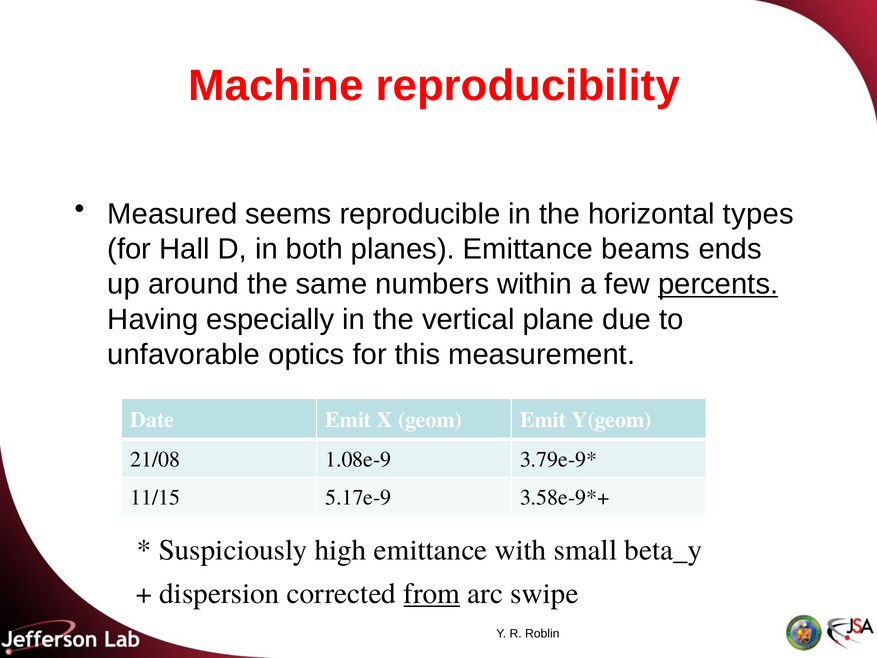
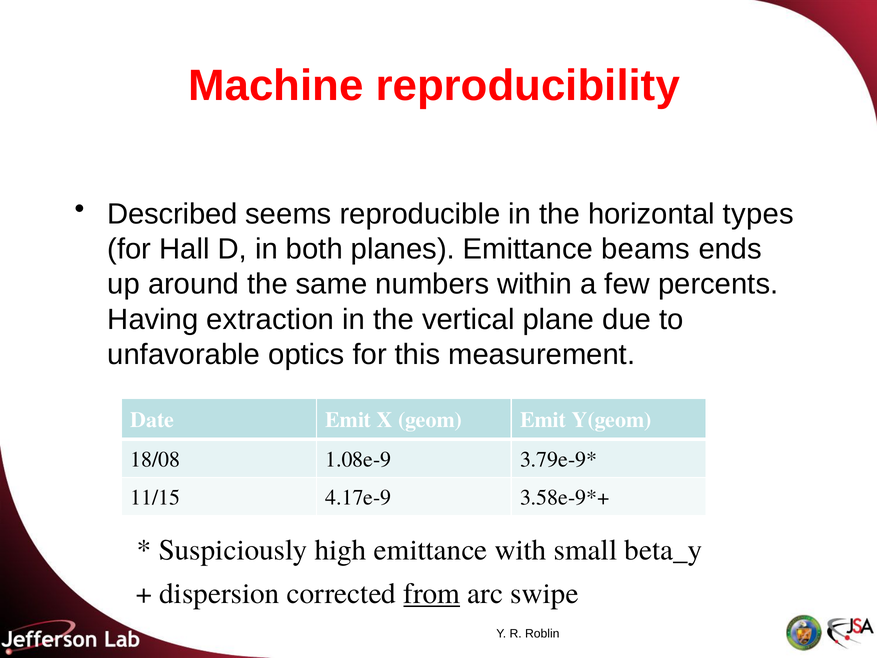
Measured: Measured -> Described (173, 214)
percents underline: present -> none (718, 284)
especially: especially -> extraction (270, 319)
21/08: 21/08 -> 18/08 (155, 459)
5.17e-9: 5.17e-9 -> 4.17e-9 (358, 497)
